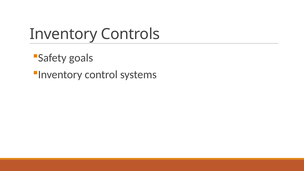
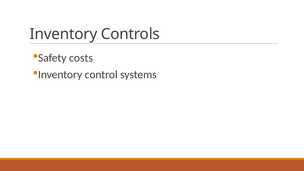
goals: goals -> costs (81, 58)
